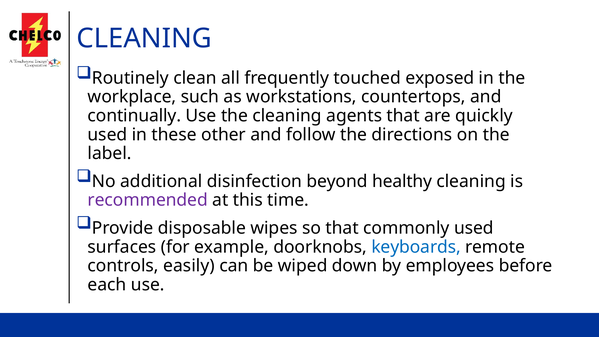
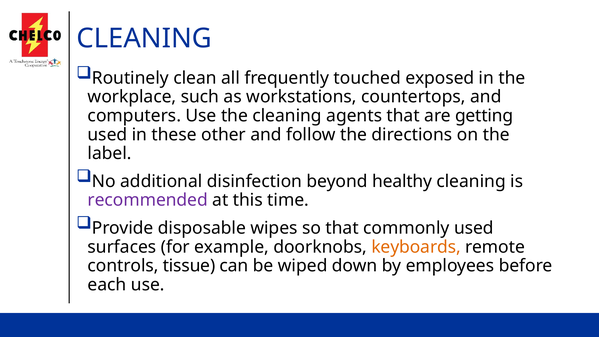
continually: continually -> computers (134, 116)
quickly: quickly -> getting (484, 116)
keyboards colour: blue -> orange (416, 247)
easily: easily -> tissue (189, 266)
